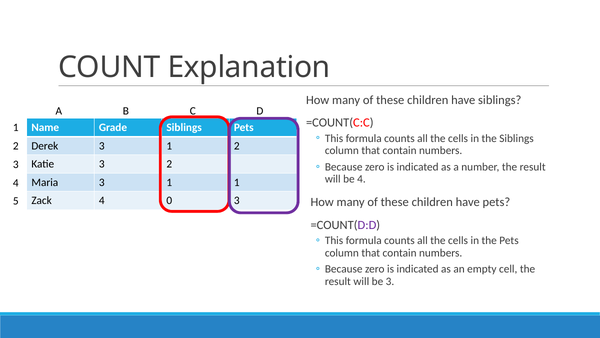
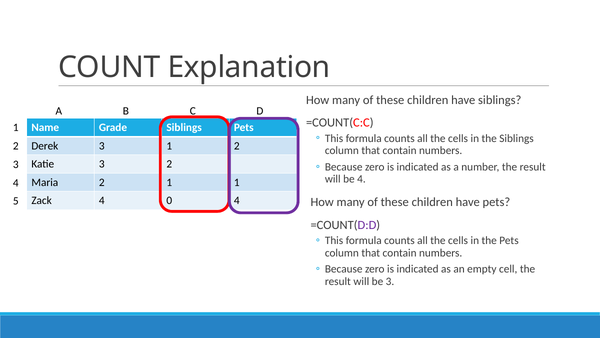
Maria 3: 3 -> 2 (102, 182)
0 3: 3 -> 4 (237, 200)
